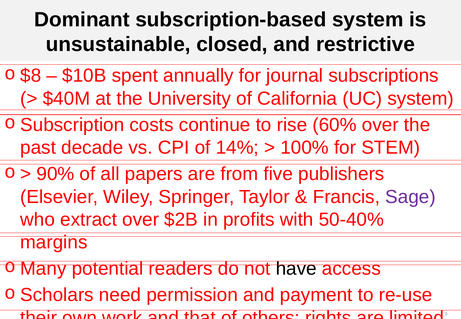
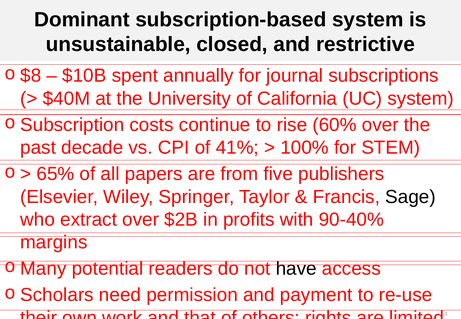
14%: 14% -> 41% (237, 148)
90%: 90% -> 65% (55, 174)
Sage colour: purple -> black (411, 197)
50-40%: 50-40% -> 90-40% (351, 220)
